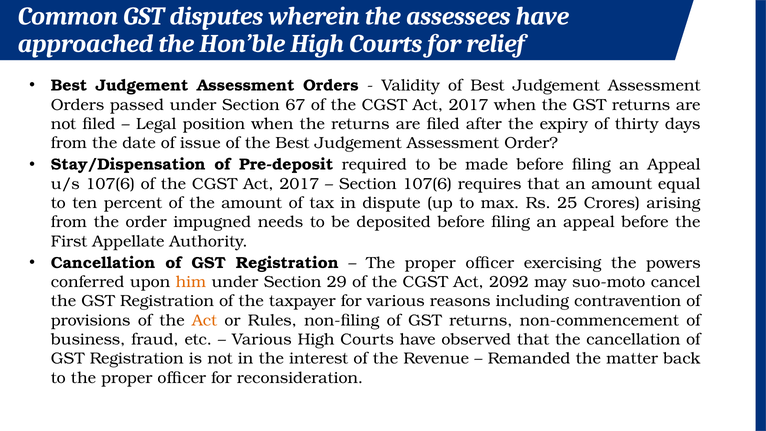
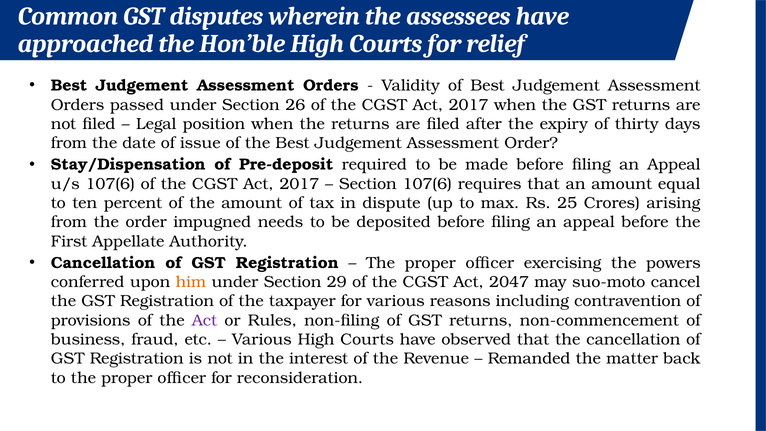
67: 67 -> 26 (295, 105)
2092: 2092 -> 2047 (509, 282)
Act colour: orange -> purple (205, 320)
